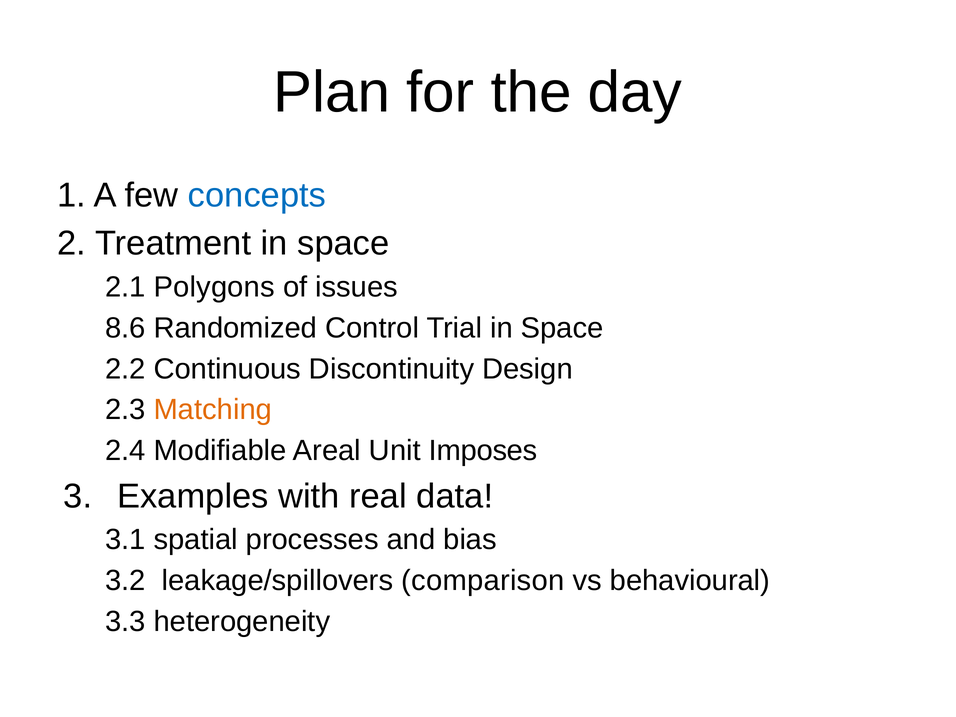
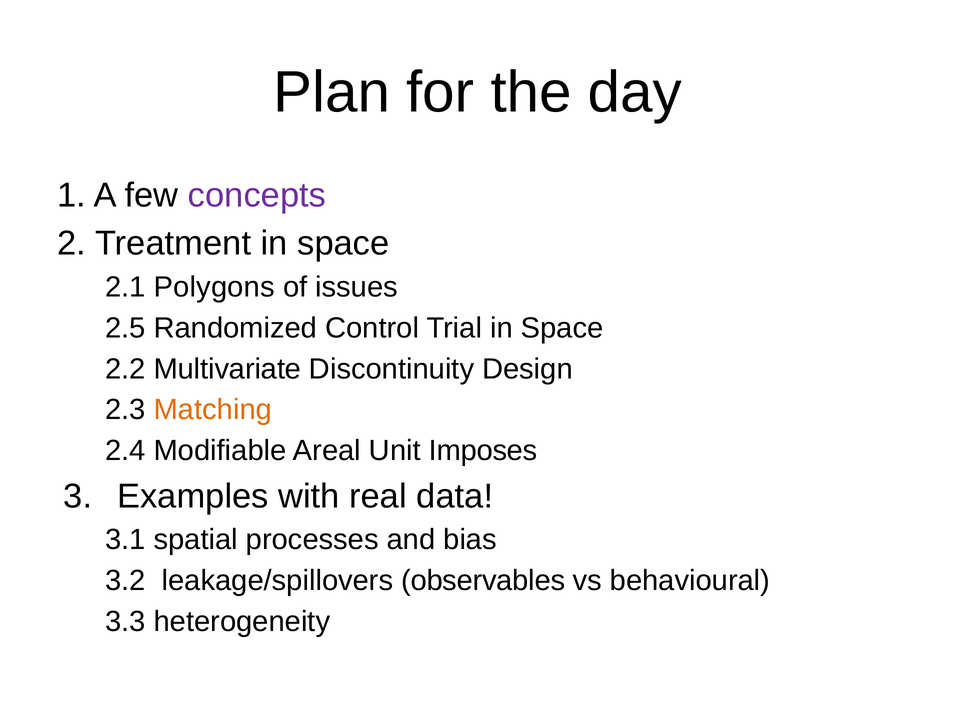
concepts colour: blue -> purple (257, 195)
8.6: 8.6 -> 2.5 (125, 328)
Continuous: Continuous -> Multivariate (227, 369)
comparison: comparison -> observables (483, 581)
